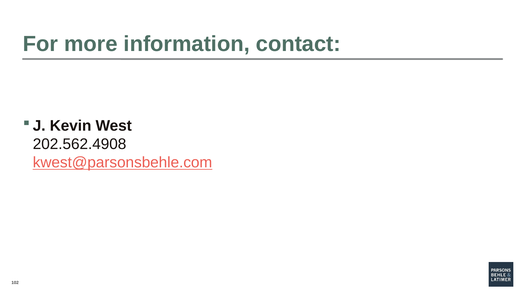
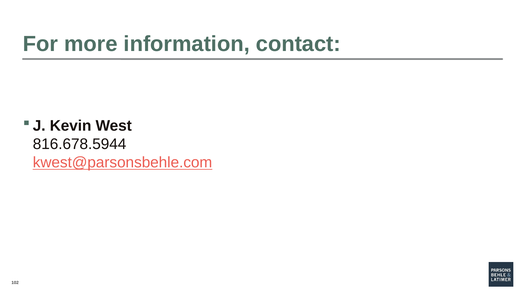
202.562.4908: 202.562.4908 -> 816.678.5944 (80, 144)
